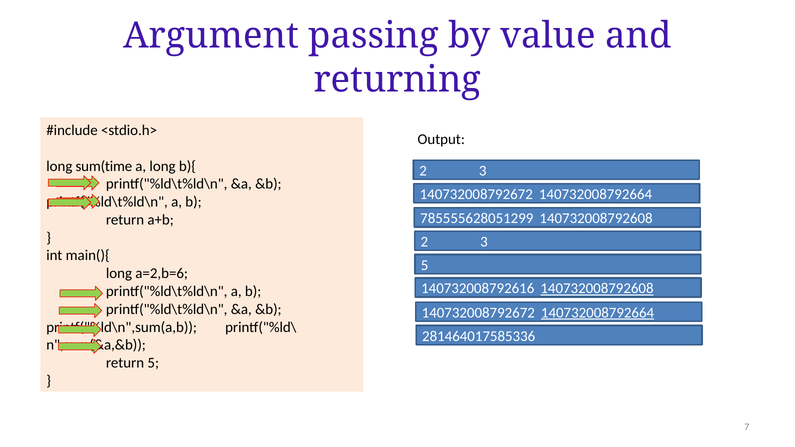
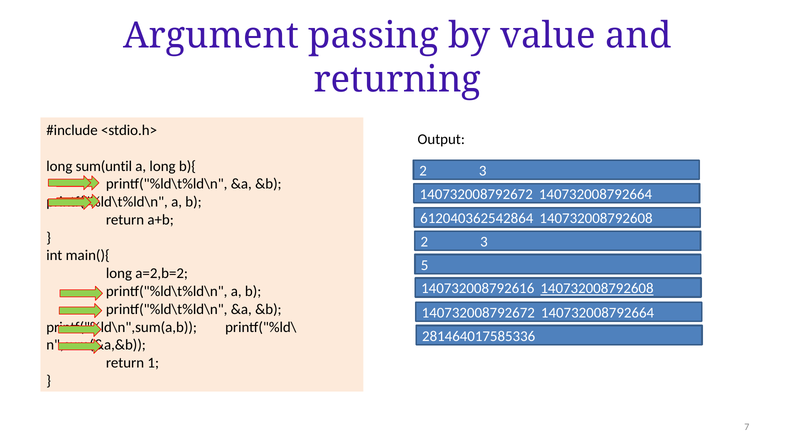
sum(time: sum(time -> sum(until (104, 166)
785555628051299: 785555628051299 -> 612040362542864 (477, 219)
a=2,b=6: a=2,b=6 -> a=2,b=2 (162, 274)
140732008792664 underline: present -> none (598, 313)
return 5: 5 -> 1 (153, 363)
